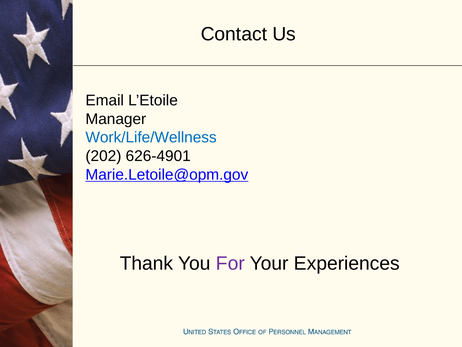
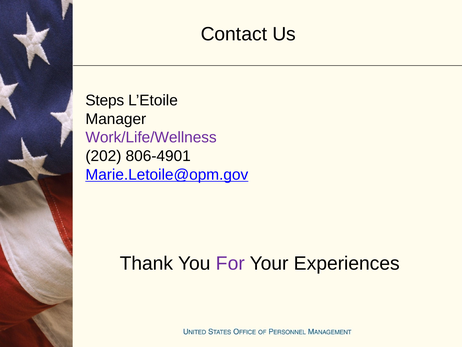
Email: Email -> Steps (105, 100)
Work/Life/Wellness colour: blue -> purple (151, 137)
626-4901: 626-4901 -> 806-4901 (158, 156)
